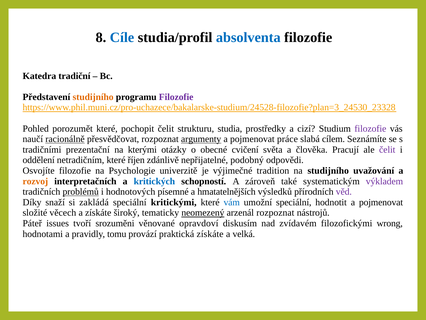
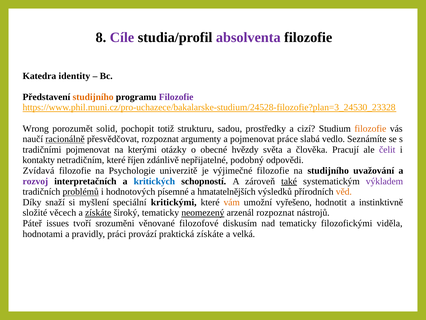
Cíle colour: blue -> purple (122, 37)
absolventa colour: blue -> purple (248, 37)
tradiční: tradiční -> identity (74, 76)
Pohled: Pohled -> Wrong (36, 128)
porozumět které: které -> solid (107, 128)
pochopit čelit: čelit -> totiž (166, 128)
studia: studia -> sadou (230, 128)
filozofie colour: purple -> orange (370, 128)
argumenty underline: present -> none (201, 139)
cílem: cílem -> vedlo (333, 139)
tradičními prezentační: prezentační -> pojmenovat (88, 149)
cvičení: cvičení -> hvězdy (245, 149)
oddělení: oddělení -> kontakty (39, 160)
Osvojíte: Osvojíte -> Zvídavá (39, 170)
výjimečné tradition: tradition -> filozofie (273, 170)
rozvoj colour: orange -> purple (35, 181)
také underline: none -> present (289, 181)
věd colour: purple -> orange (344, 191)
zakládá: zakládá -> myšlení (94, 202)
vám colour: blue -> orange (232, 202)
umožní speciální: speciální -> vyřešeno (294, 202)
hodnotit a pojmenovat: pojmenovat -> instinktivně (381, 202)
získáte underline: none -> present (98, 213)
opravdoví: opravdoví -> filozofové (199, 223)
nad zvídavém: zvídavém -> tematicky (298, 223)
wrong: wrong -> viděla (390, 223)
tomu: tomu -> práci (117, 234)
